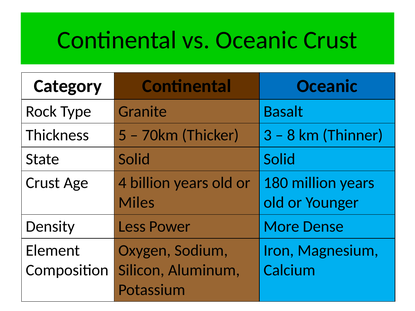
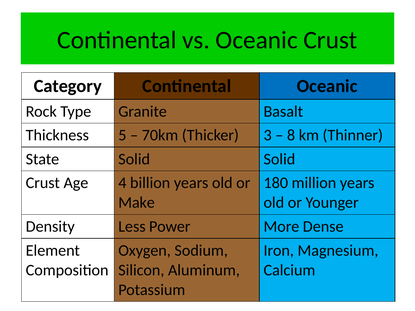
Miles: Miles -> Make (137, 203)
